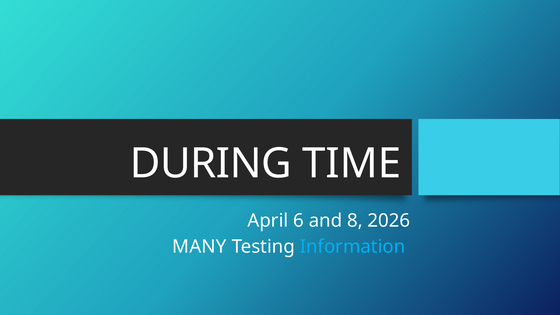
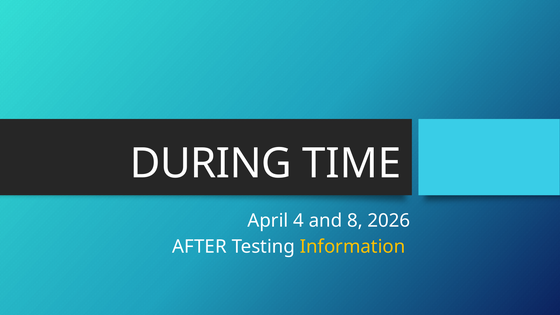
6: 6 -> 4 (299, 221)
MANY: MANY -> AFTER (199, 247)
Information colour: light blue -> yellow (353, 247)
